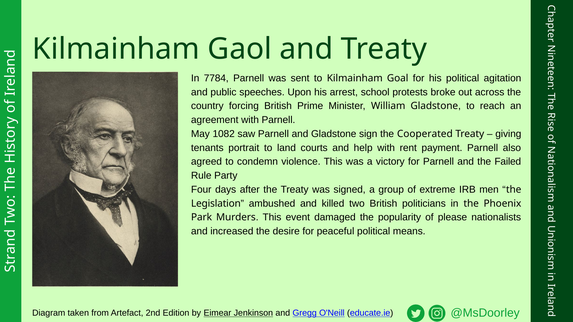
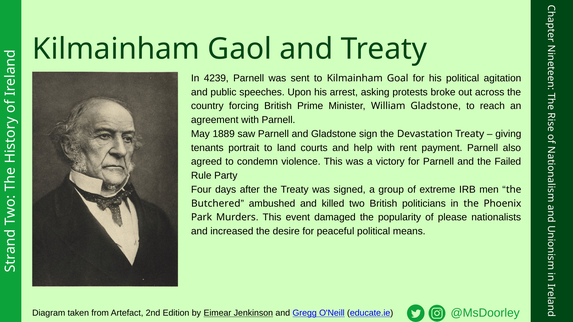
7784: 7784 -> 4239 (216, 78)
school: school -> asking (375, 92)
1082: 1082 -> 1889 (224, 134)
Cooperated: Cooperated -> Devastation (425, 134)
Legislation: Legislation -> Butchered (216, 204)
